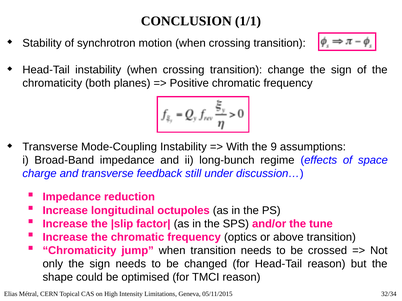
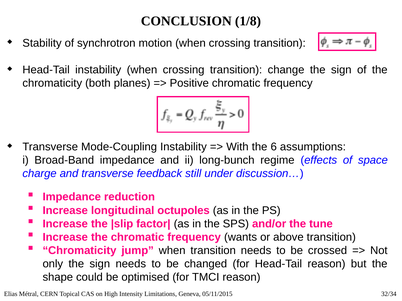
1/1: 1/1 -> 1/8 (248, 21)
9: 9 -> 6 (274, 147)
optics: optics -> wants (241, 238)
